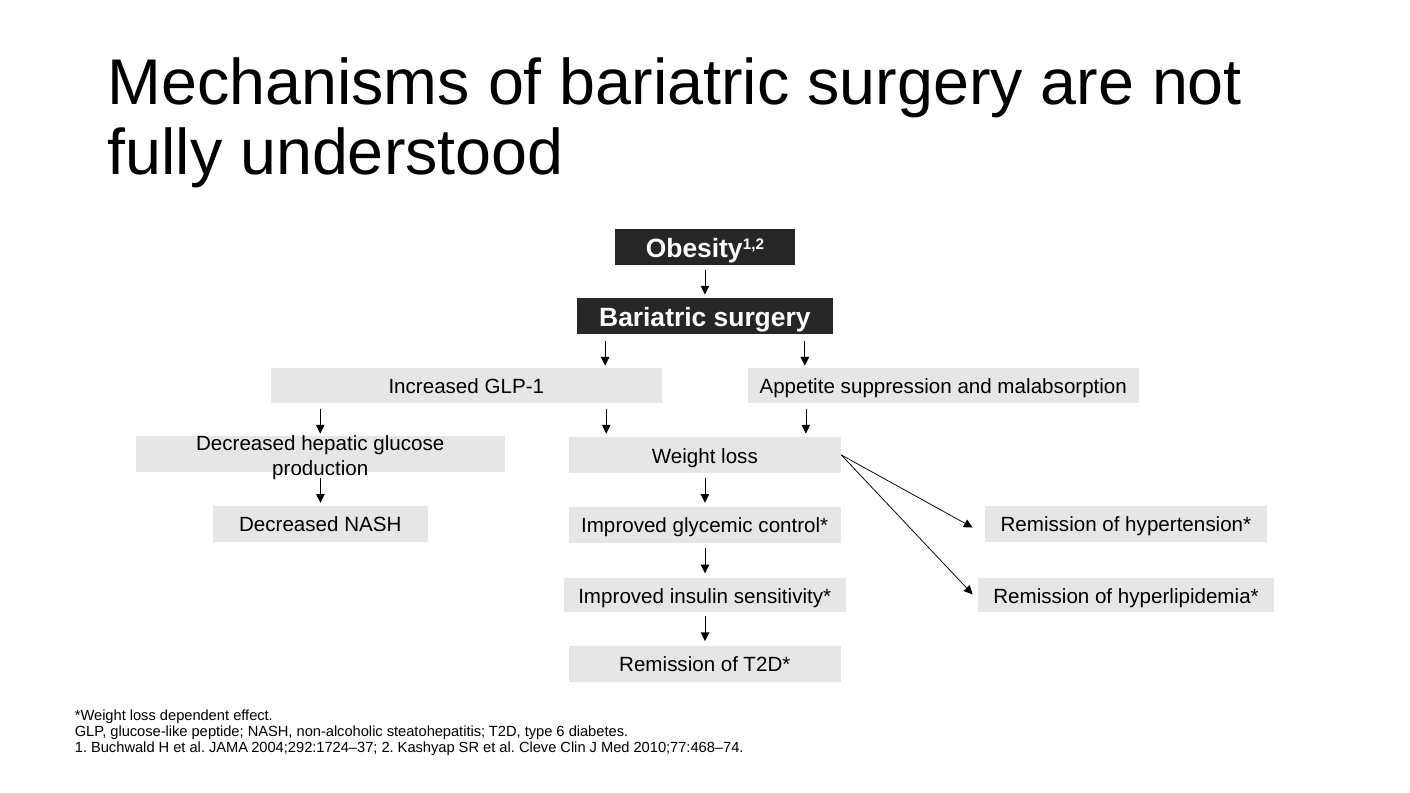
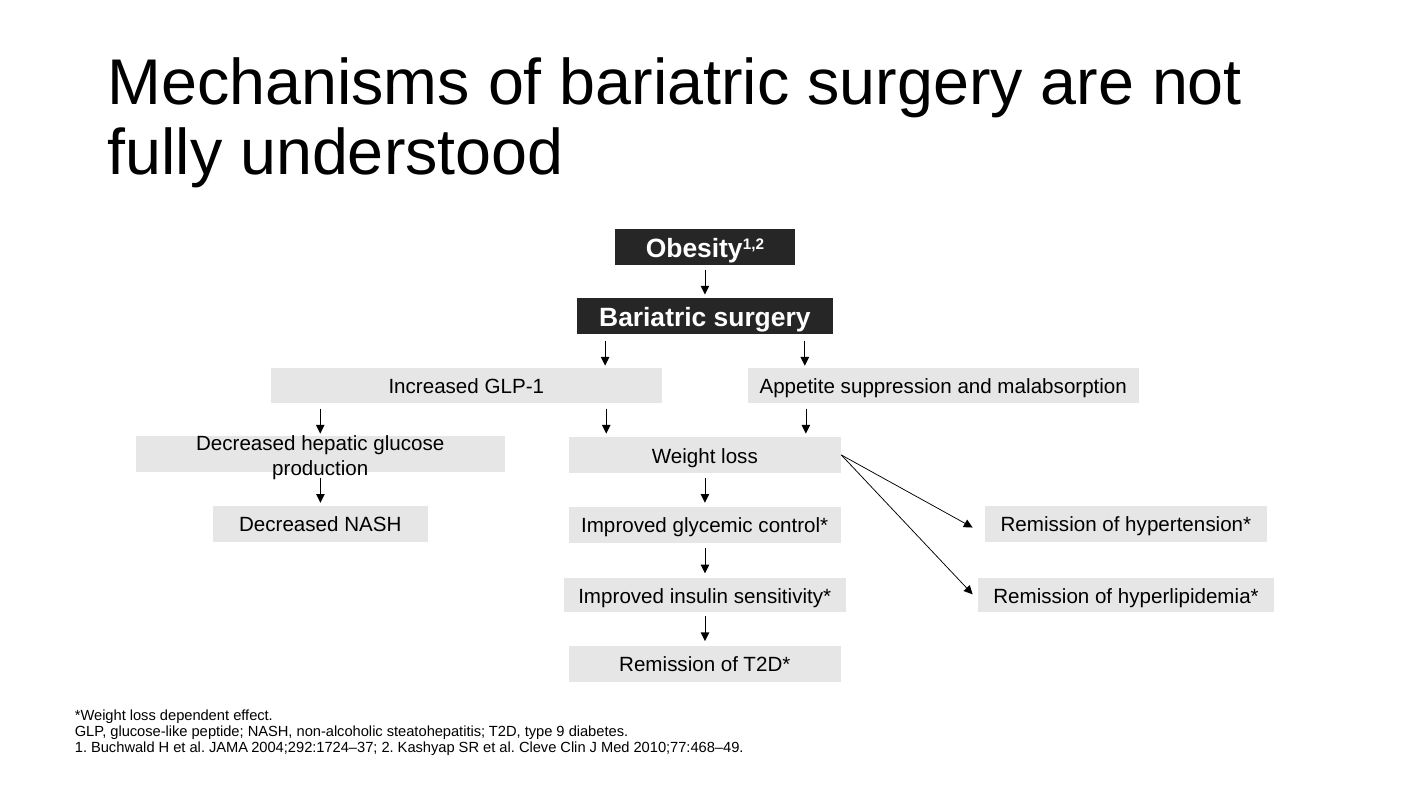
6: 6 -> 9 (561, 732)
2010;77:468–74: 2010;77:468–74 -> 2010;77:468–49 (689, 748)
